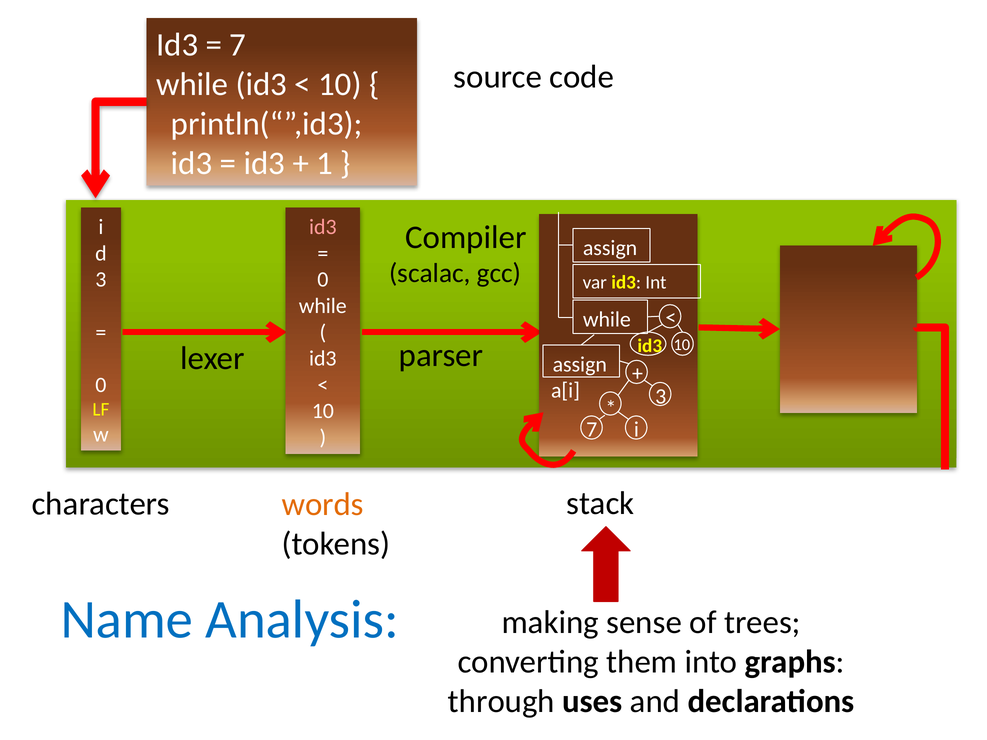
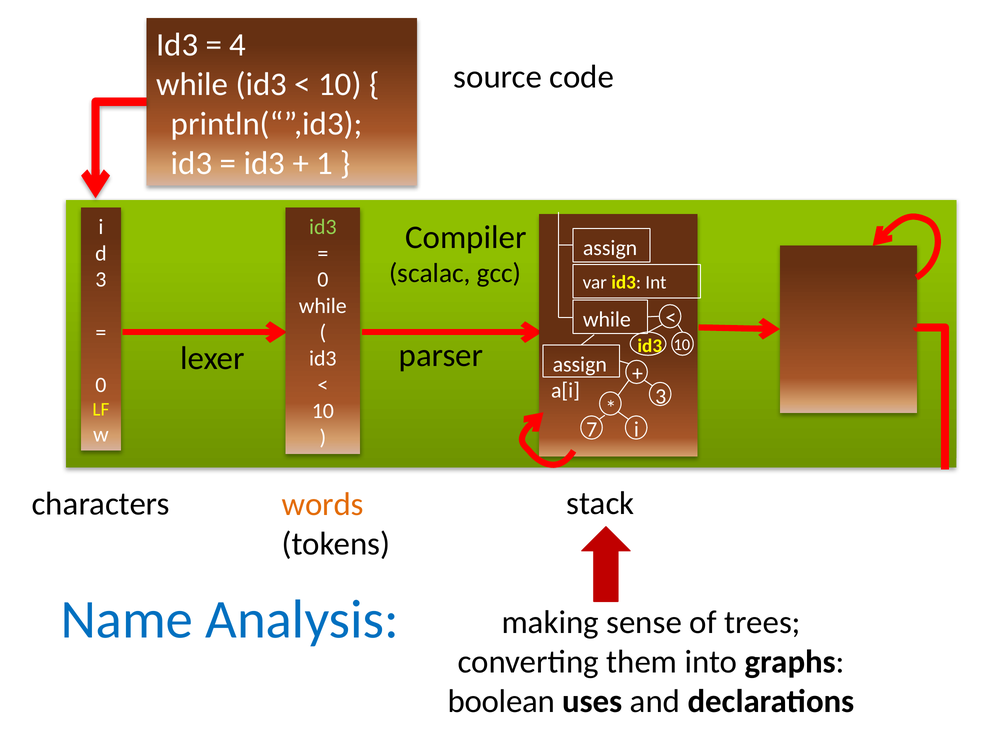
7: 7 -> 4 (238, 45)
id3 colour: pink -> light green (323, 227)
through: through -> boolean (501, 701)
